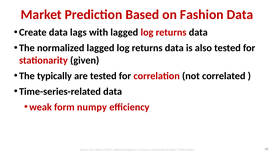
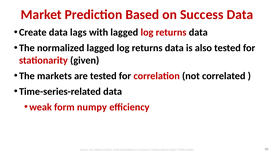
Fashion: Fashion -> Success (202, 15)
typically: typically -> markets (54, 76)
